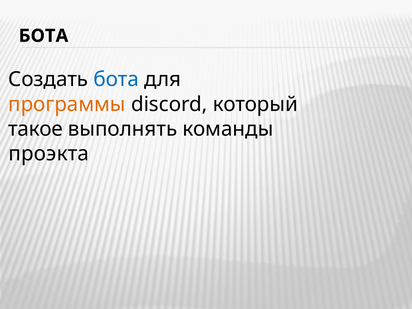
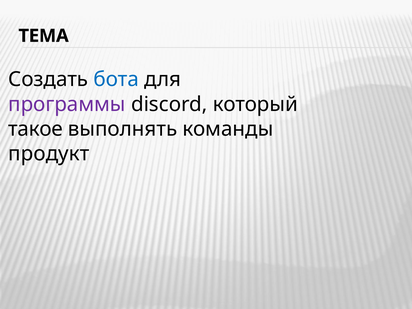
БОТА: БОТА -> ТЕМА (44, 36)
программы colour: orange -> purple (67, 104)
проэкта: проэкта -> продукт (49, 154)
